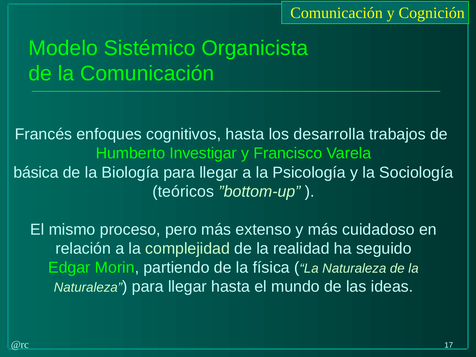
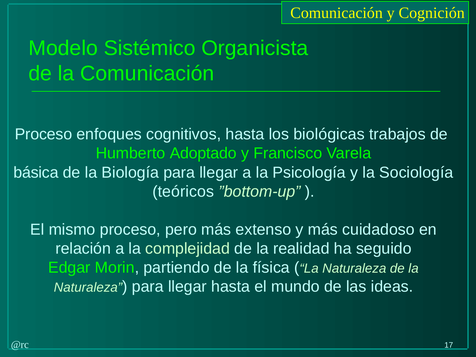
Francés: Francés -> Proceso (44, 134)
desarrolla: desarrolla -> biológicas (329, 134)
Investigar: Investigar -> Adoptado (203, 153)
